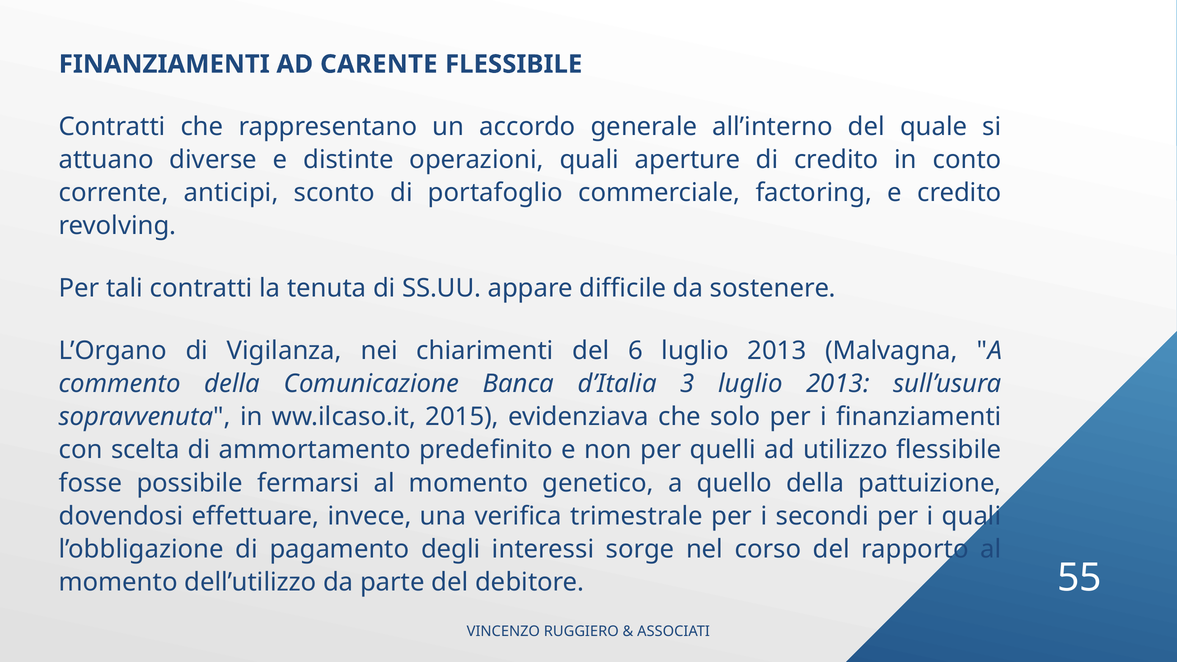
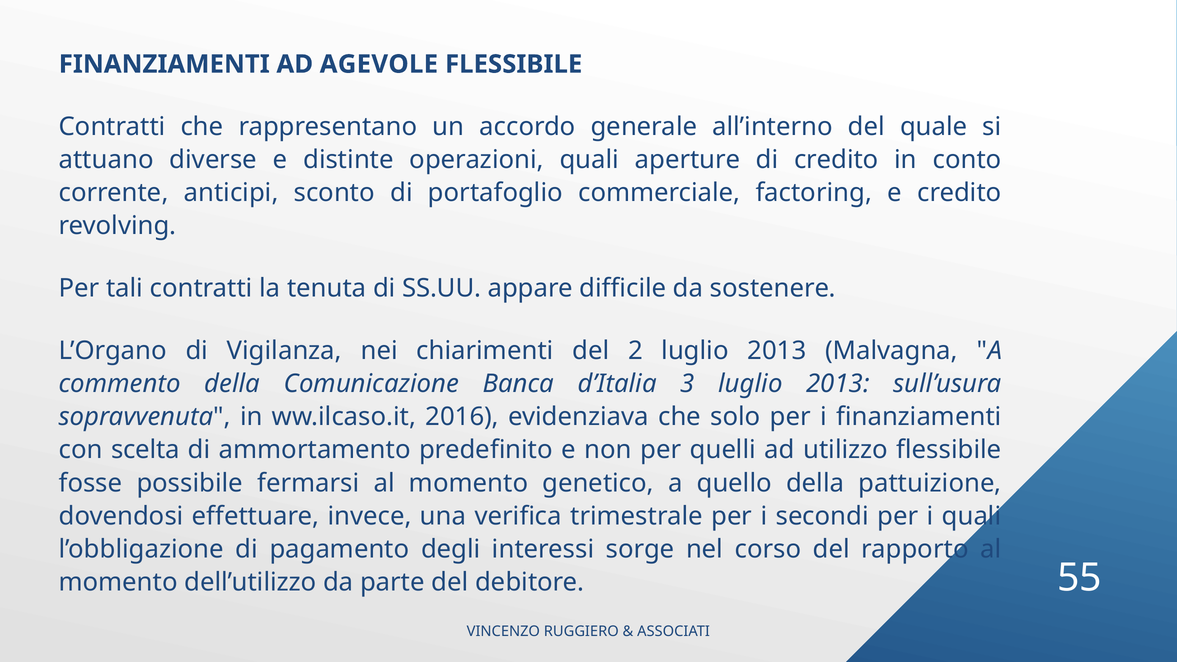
CARENTE: CARENTE -> AGEVOLE (379, 64)
6: 6 -> 2 (635, 351)
2015: 2015 -> 2016 (462, 417)
